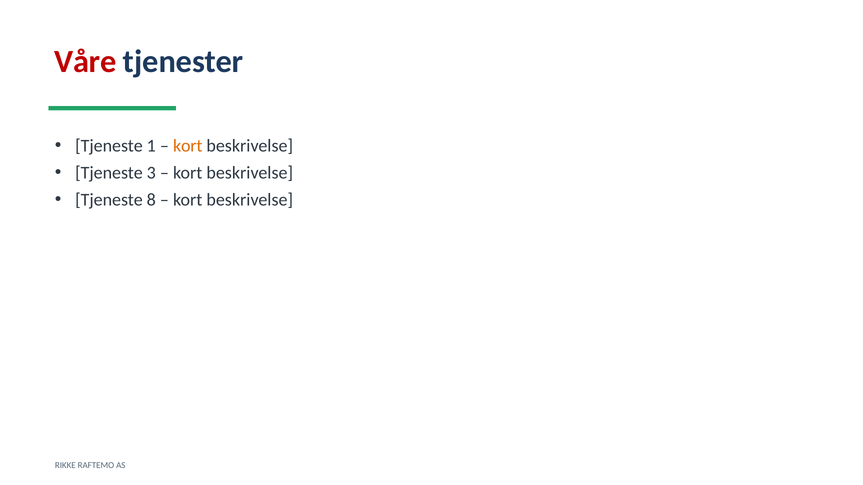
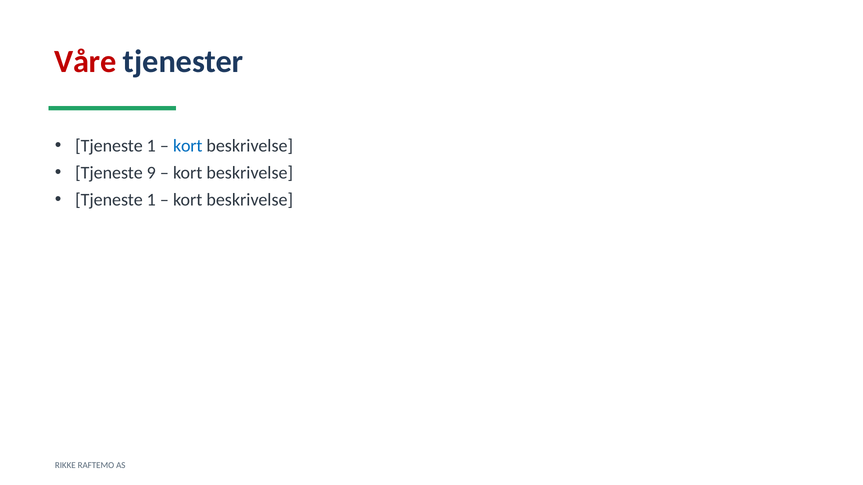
kort colour: orange -> blue (188, 146)
3: 3 -> 9 (151, 173)
8: 8 -> 1 (151, 200)
